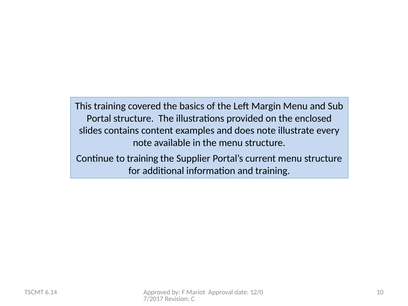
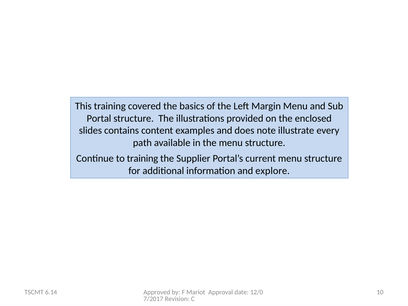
note: note -> path (142, 143)
and training: training -> explore (273, 171)
